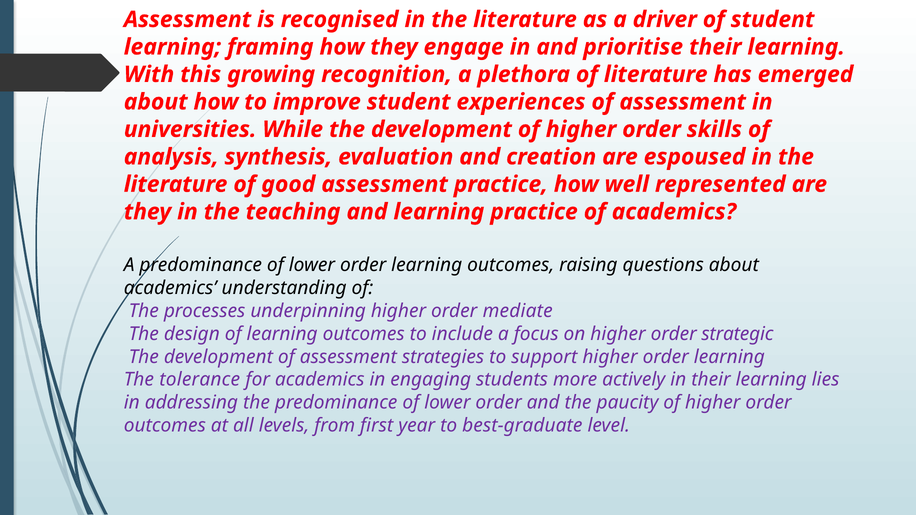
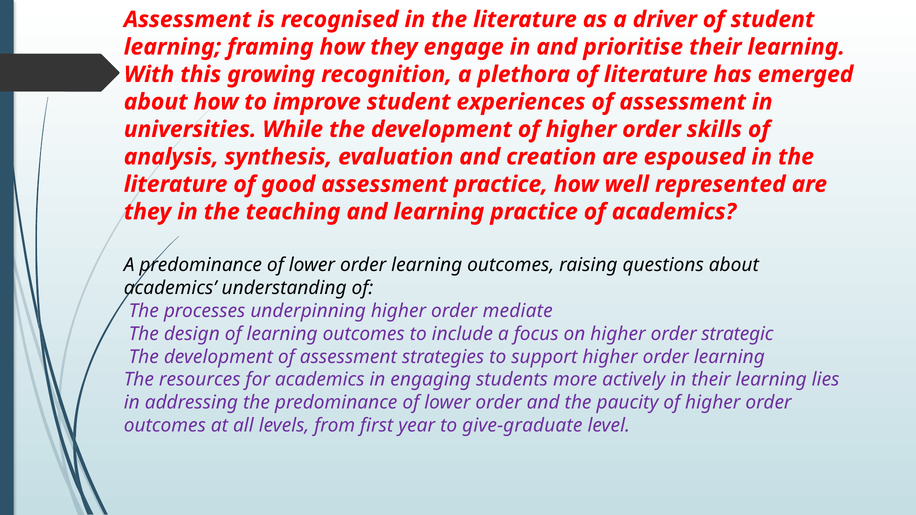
tolerance: tolerance -> resources (200, 380)
best-graduate: best-graduate -> give-graduate (522, 426)
